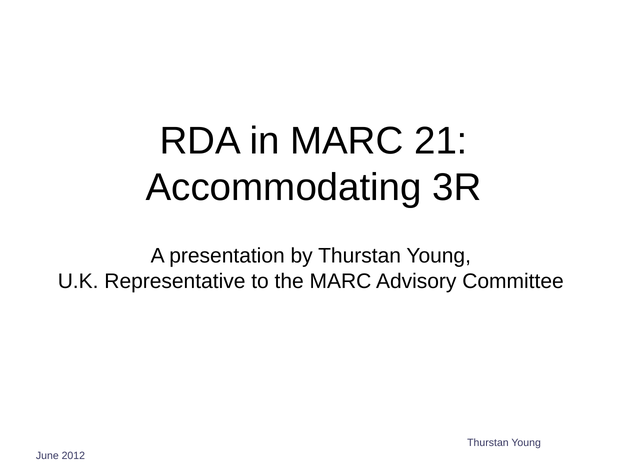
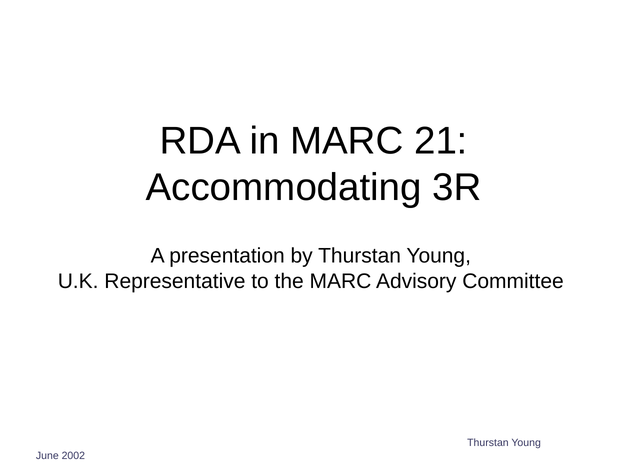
2012: 2012 -> 2002 (73, 455)
